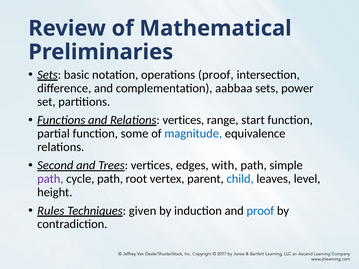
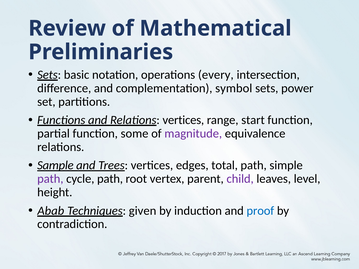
operations proof: proof -> every (216, 75)
aabbaa: aabbaa -> symbol (234, 88)
magnitude colour: blue -> purple (193, 134)
Second: Second -> Sample (55, 166)
with: with -> total (225, 166)
child colour: blue -> purple (240, 179)
Rules: Rules -> Abab (51, 211)
